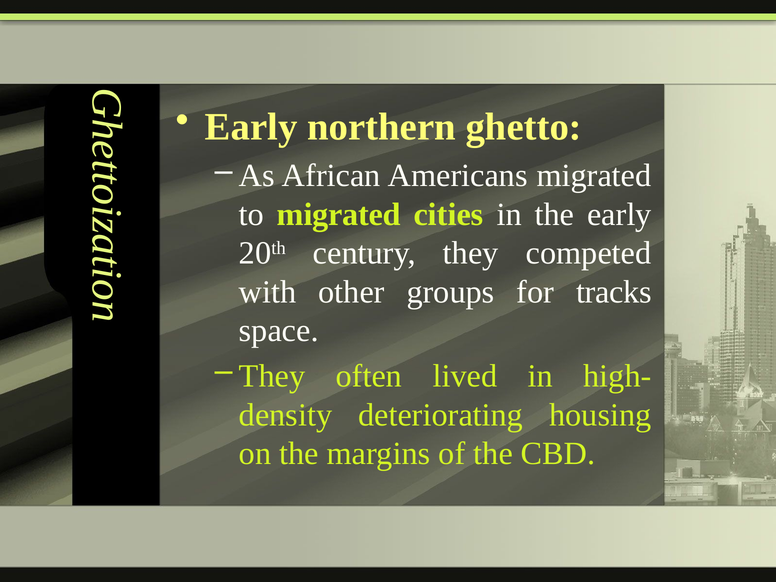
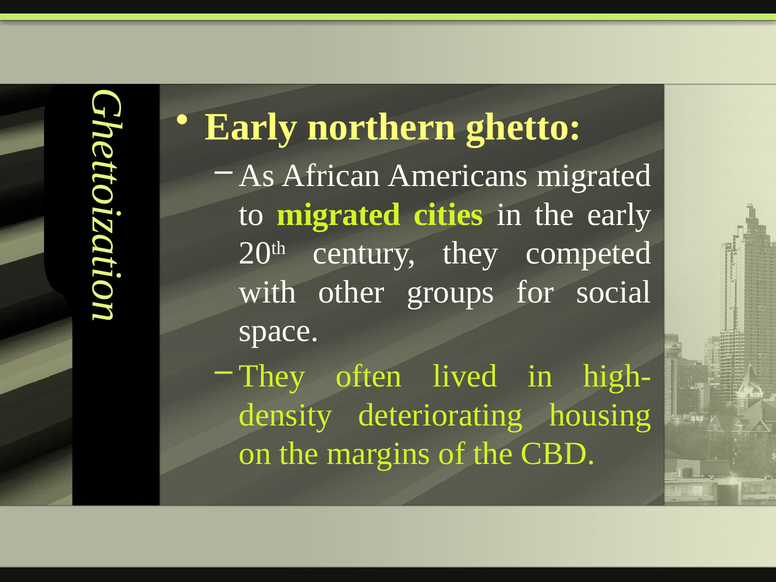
tracks: tracks -> social (614, 292)
